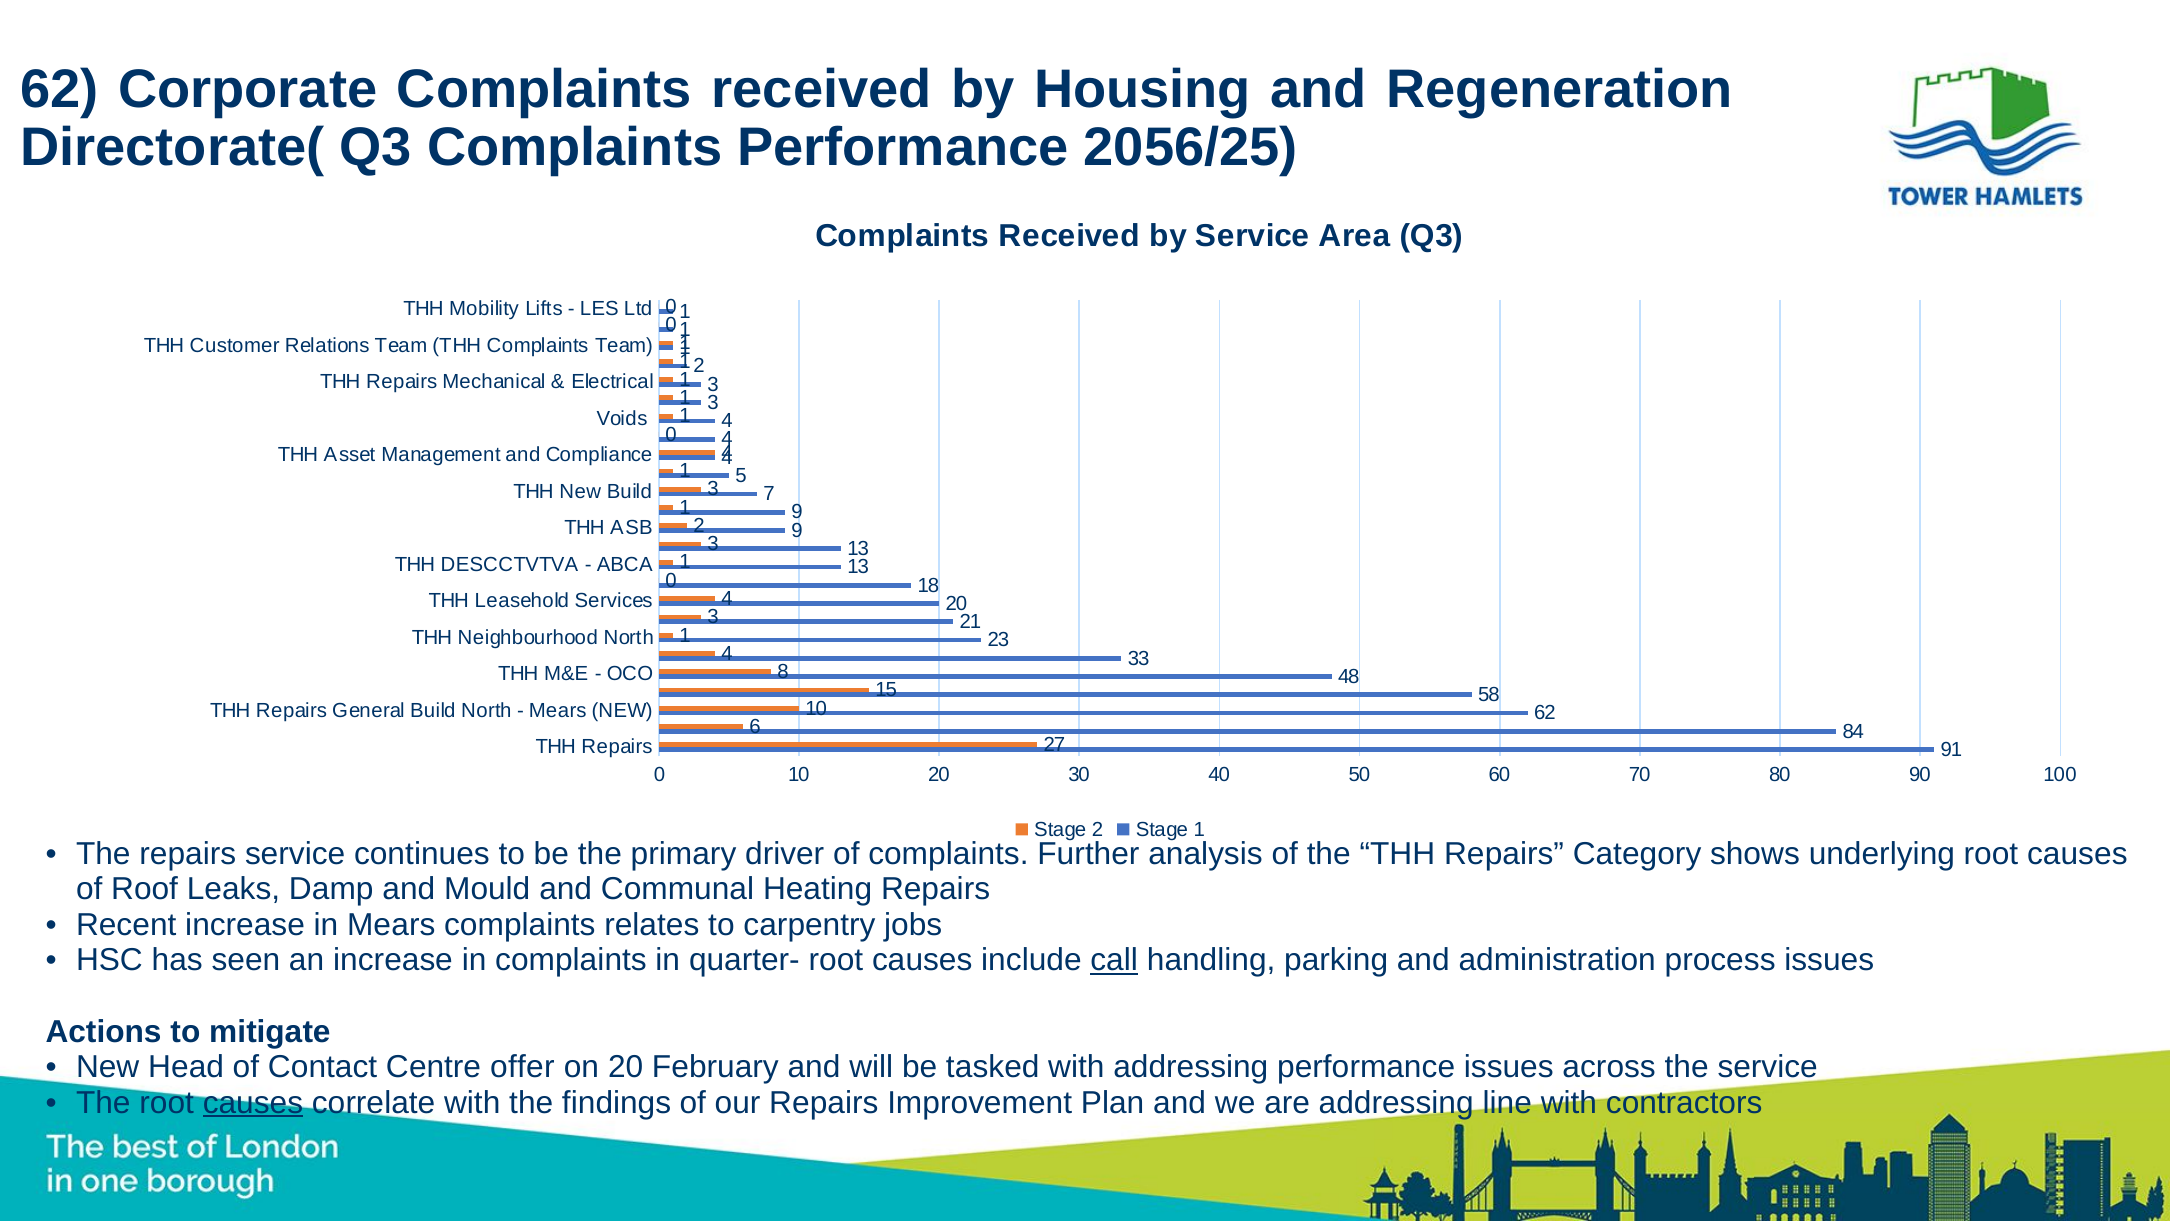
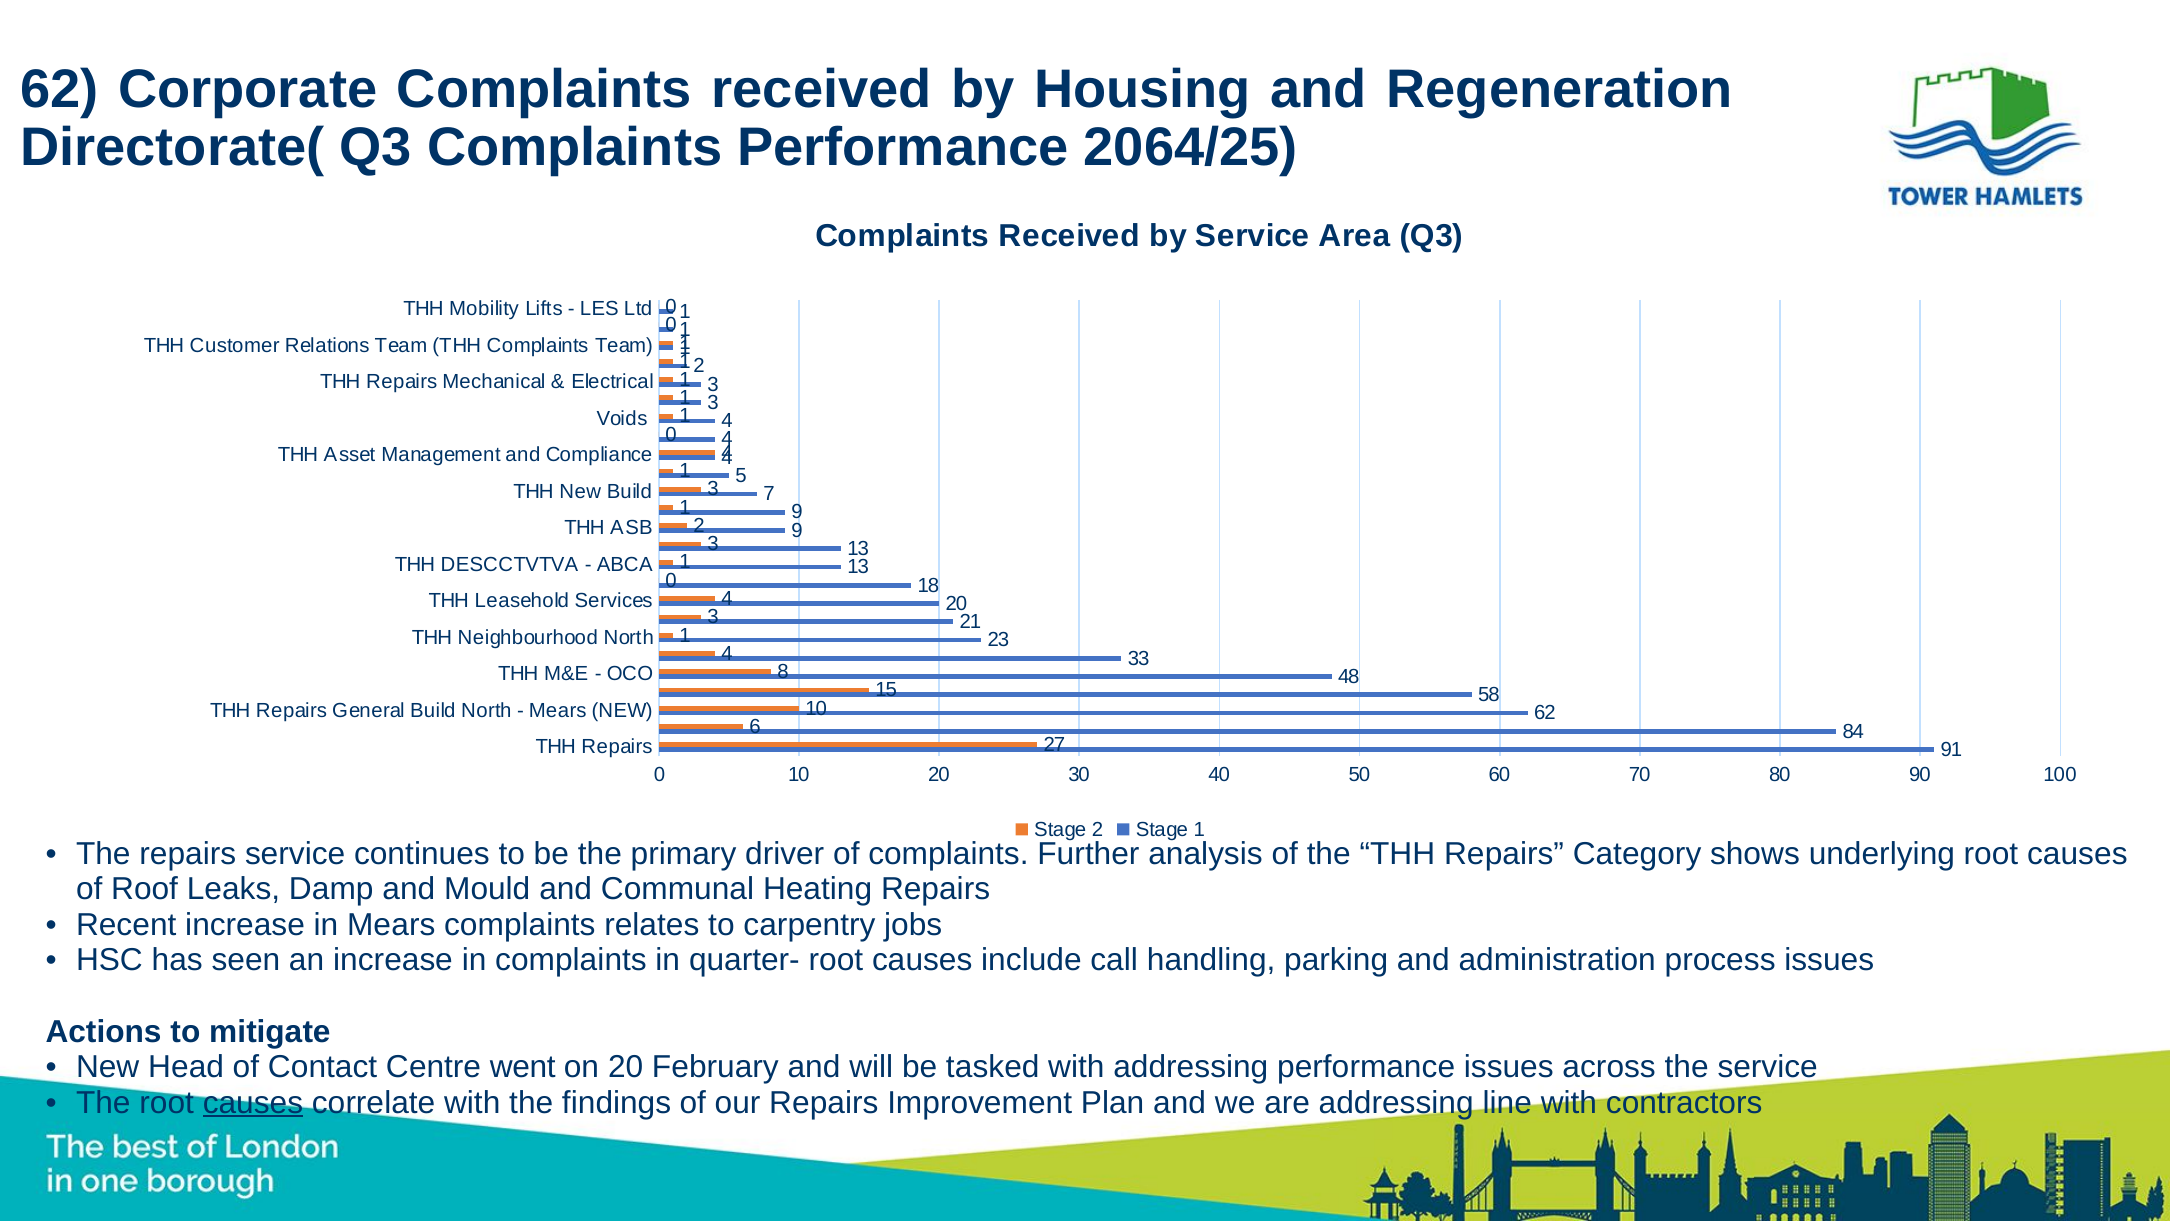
2056/25: 2056/25 -> 2064/25 (1191, 148)
call underline: present -> none (1114, 960)
offer: offer -> went (523, 1067)
